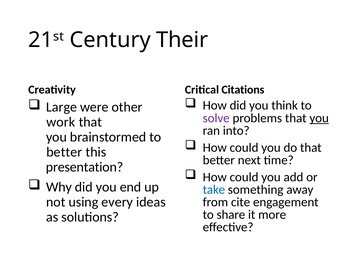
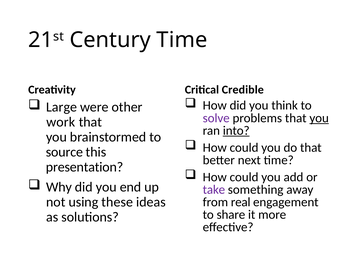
Century Their: Their -> Time (182, 40)
Citations: Citations -> Credible (243, 90)
into underline: none -> present (236, 131)
better: better -> source (64, 152)
take colour: blue -> purple (214, 190)
every: every -> these (117, 202)
cite: cite -> real (241, 203)
